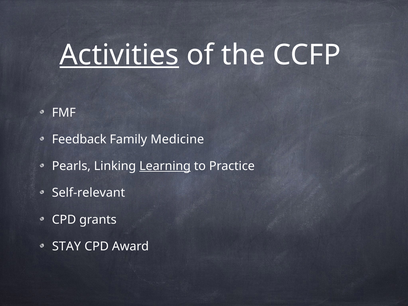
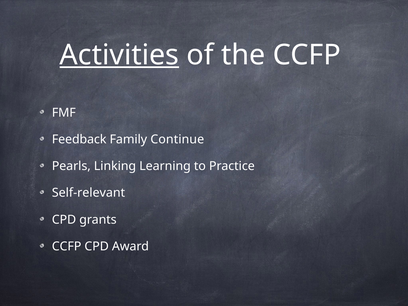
Medicine: Medicine -> Continue (177, 139)
Learning underline: present -> none (165, 166)
STAY: STAY -> CCFP (67, 246)
